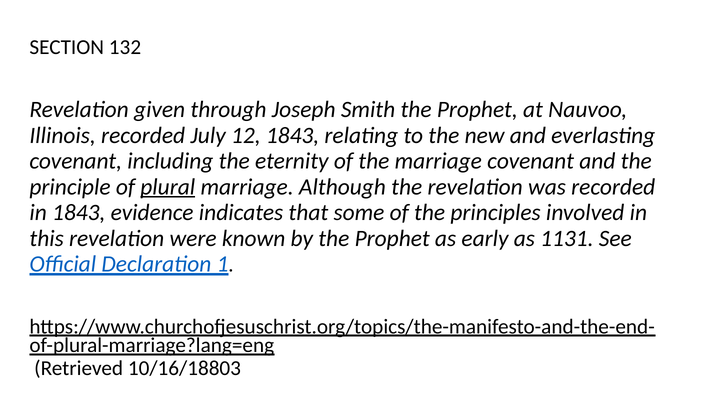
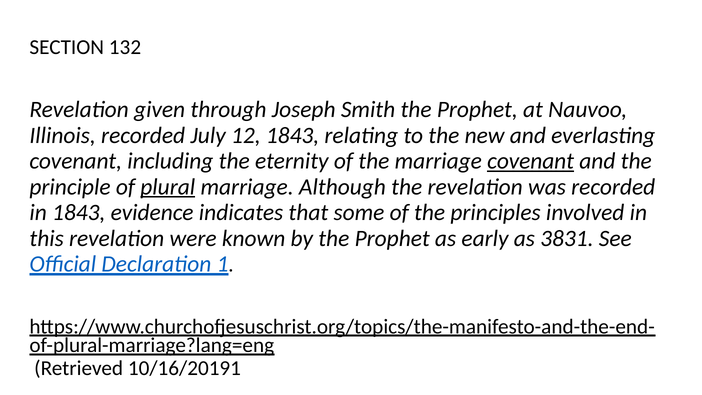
covenant underline: none -> present (531, 161)
1131: 1131 -> 3831 (567, 238)
10/16/18803: 10/16/18803 -> 10/16/20191 (184, 368)
